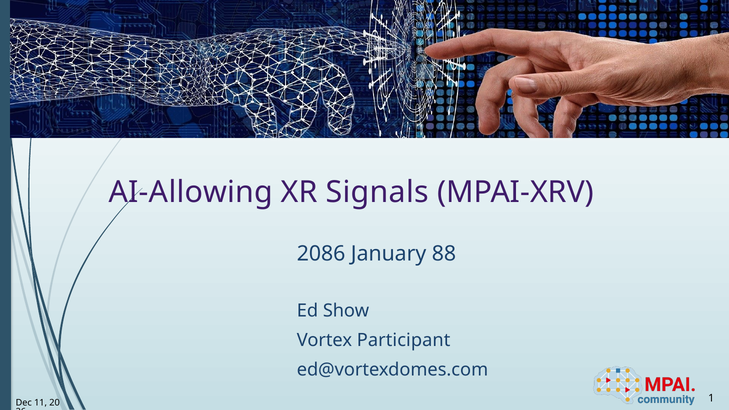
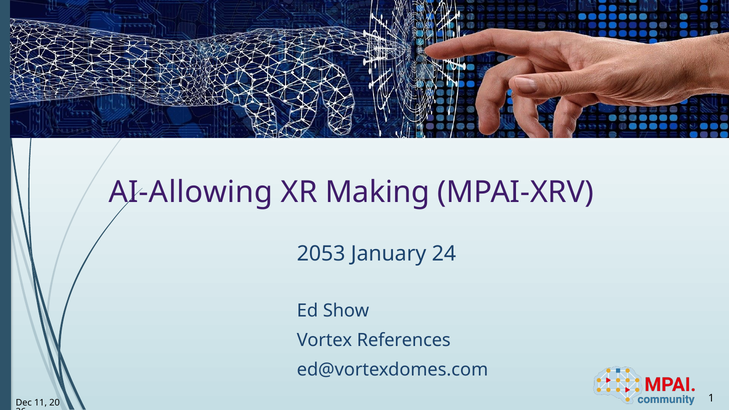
Signals: Signals -> Making (377, 192)
2086: 2086 -> 2053 (321, 254)
88: 88 -> 24 (444, 254)
Participant: Participant -> References (404, 340)
